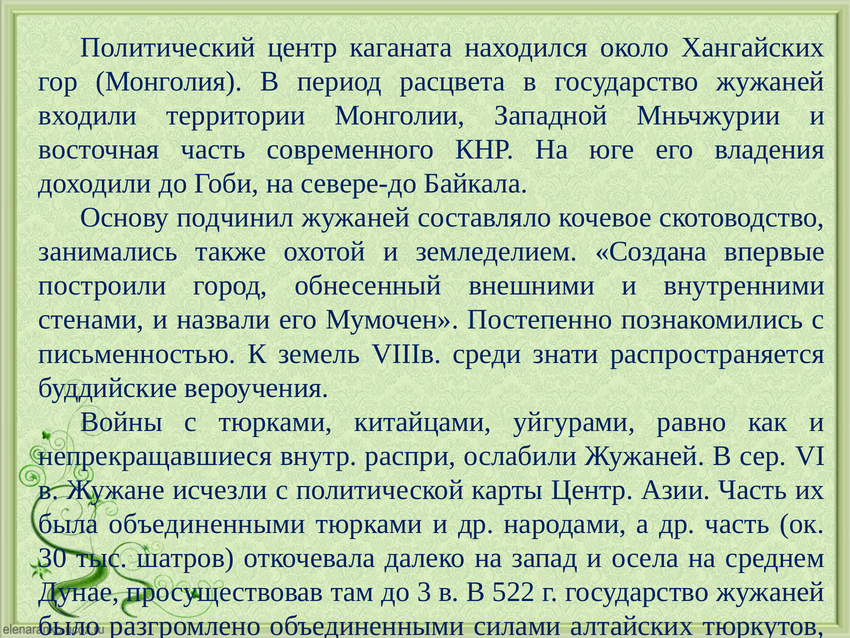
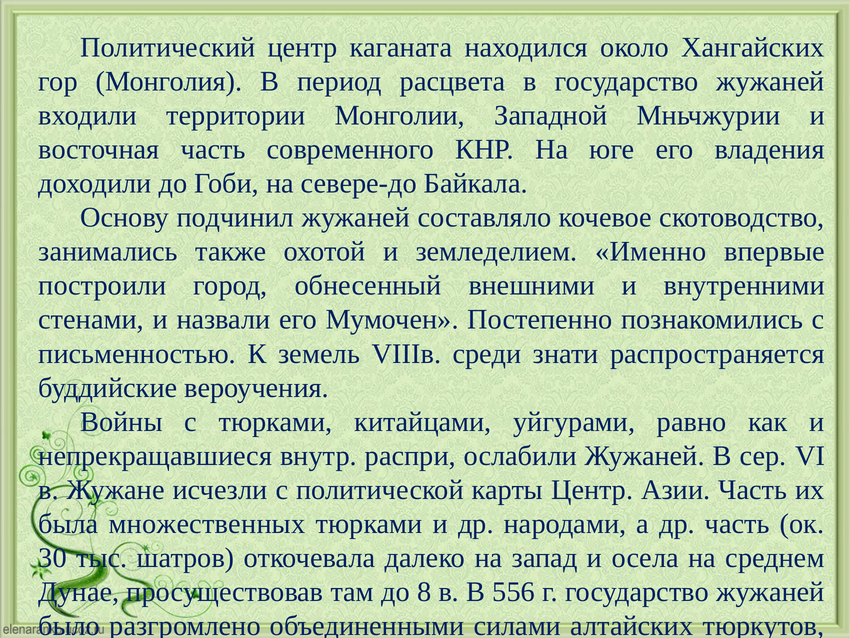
Создана: Создана -> Именно (651, 251)
была объединенными: объединенными -> множественных (207, 523)
3: 3 -> 8 (424, 591)
522: 522 -> 556 (514, 591)
